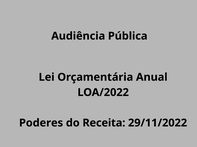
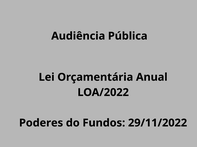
Receita: Receita -> Fundos (104, 123)
